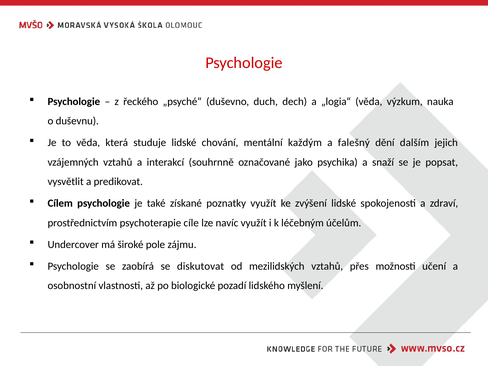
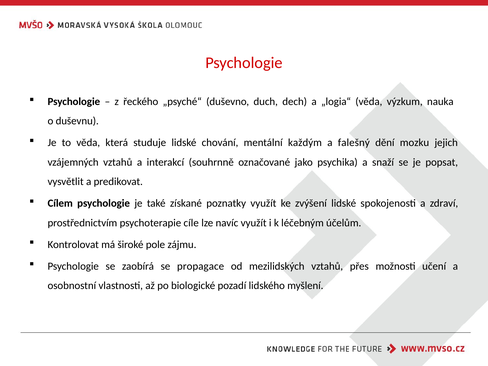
dalším: dalším -> mozku (415, 143)
Undercover: Undercover -> Kontrolovat (73, 244)
diskutovat: diskutovat -> propagace (201, 266)
